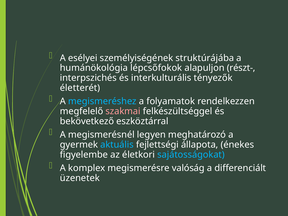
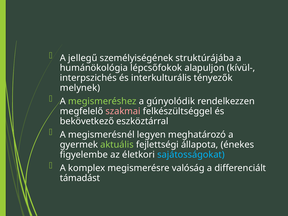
esélyei: esélyei -> jellegű (83, 58)
részt-: részt- -> kívül- (241, 68)
életterét: életterét -> melynek (80, 88)
megismeréshez colour: light blue -> light green (102, 101)
folyamatok: folyamatok -> gúnyolódik (171, 101)
aktuális colour: light blue -> light green (117, 145)
üzenetek: üzenetek -> támadást (80, 178)
